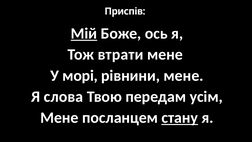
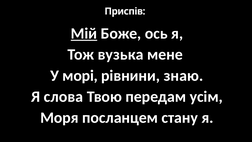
втрати: втрати -> вузька (121, 54)
рівнини мене: мене -> знаю (183, 75)
Мене: Мене -> Моря (59, 118)
стану underline: present -> none (180, 118)
